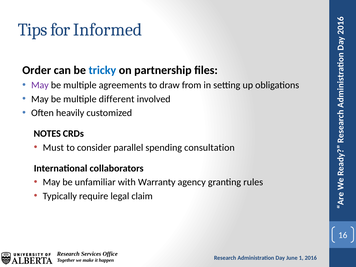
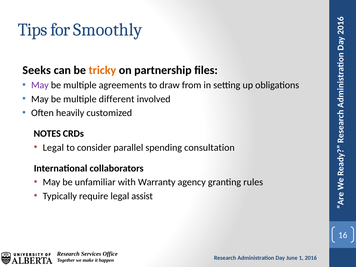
Informed: Informed -> Smoothly (108, 30)
Order: Order -> Seeks (37, 70)
tricky colour: blue -> orange (102, 70)
Must: Must -> Legal (53, 148)
claim: claim -> assist (142, 196)
